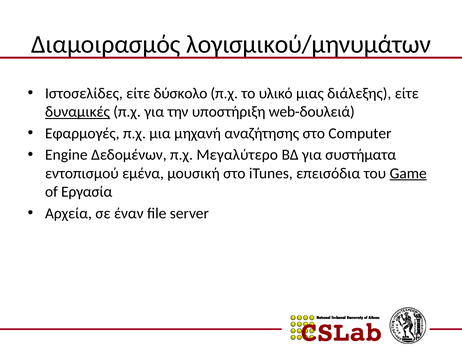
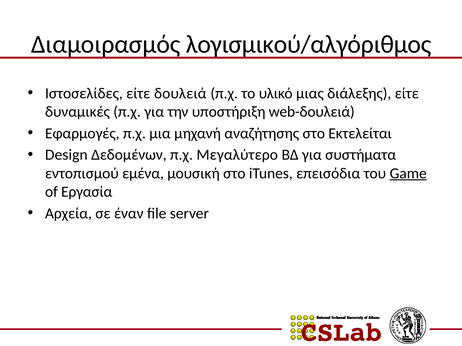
λογισμικού/μηνυμάτων: λογισμικού/μηνυμάτων -> λογισμικού/αλγόριθμος (309, 45)
δύσκολο: δύσκολο -> δουλειά (180, 93)
δυναμικές underline: present -> none (77, 112)
Computer: Computer -> Εκτελείται (360, 134)
Engine: Engine -> Design (66, 155)
